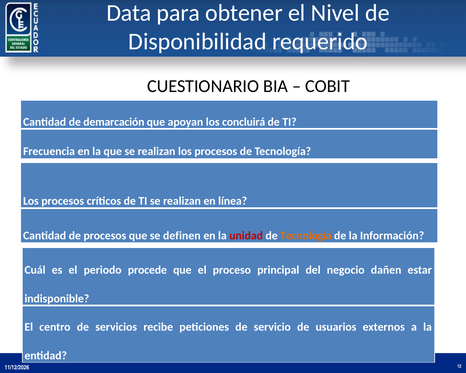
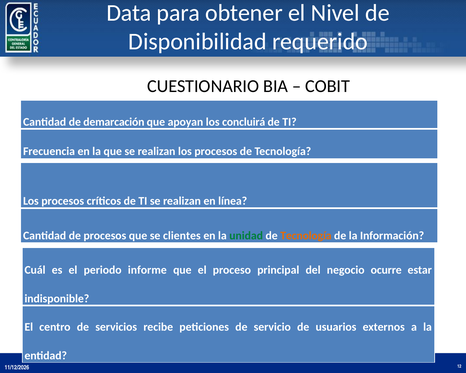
definen: definen -> clientes (182, 236)
unidad colour: red -> green (246, 236)
procede: procede -> informe (147, 270)
dañen: dañen -> ocurre (386, 270)
